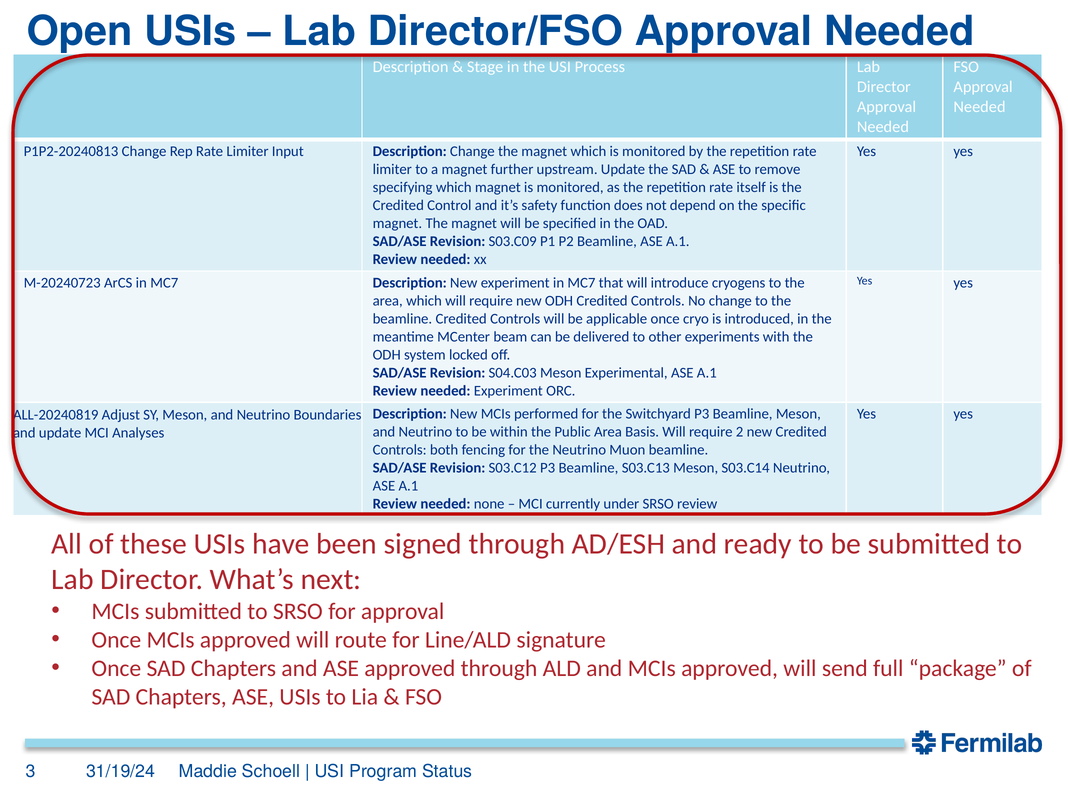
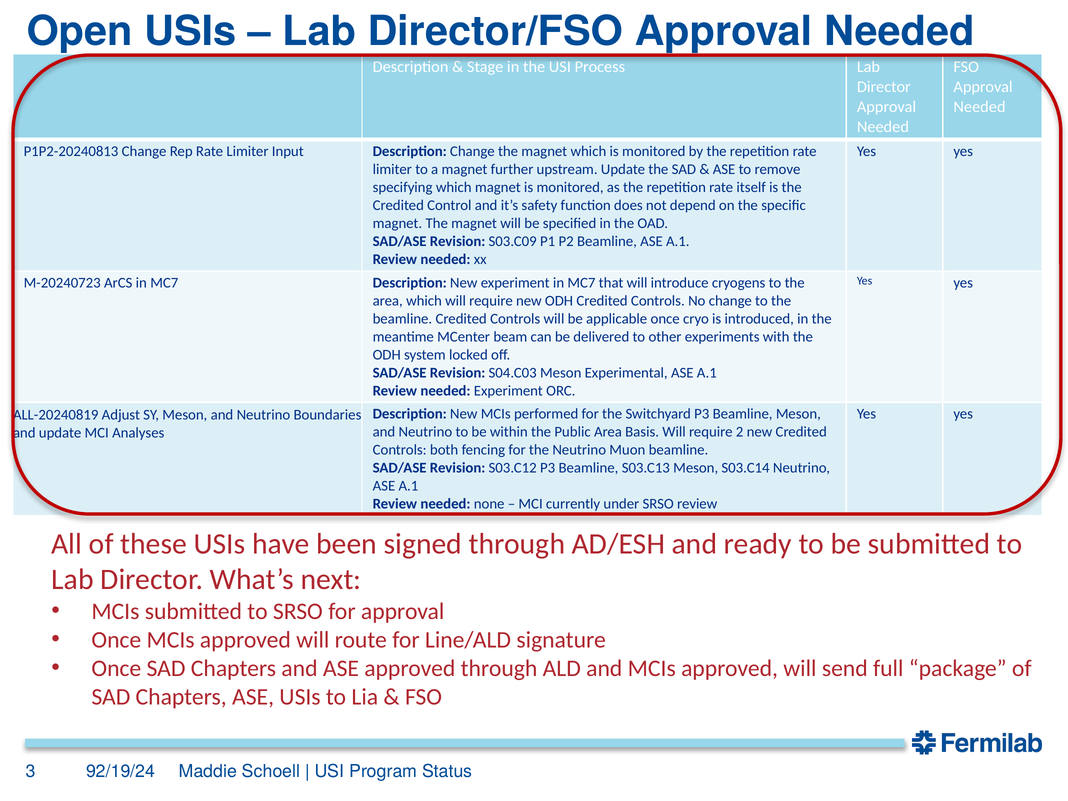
31/19/24: 31/19/24 -> 92/19/24 (121, 772)
